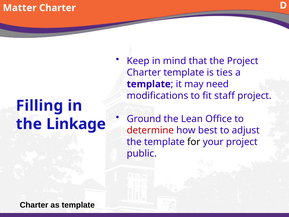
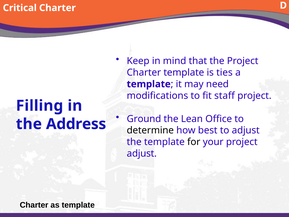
Matter: Matter -> Critical (20, 8)
Linkage: Linkage -> Address (76, 124)
determine colour: red -> black (150, 130)
public: public -> adjust (142, 153)
